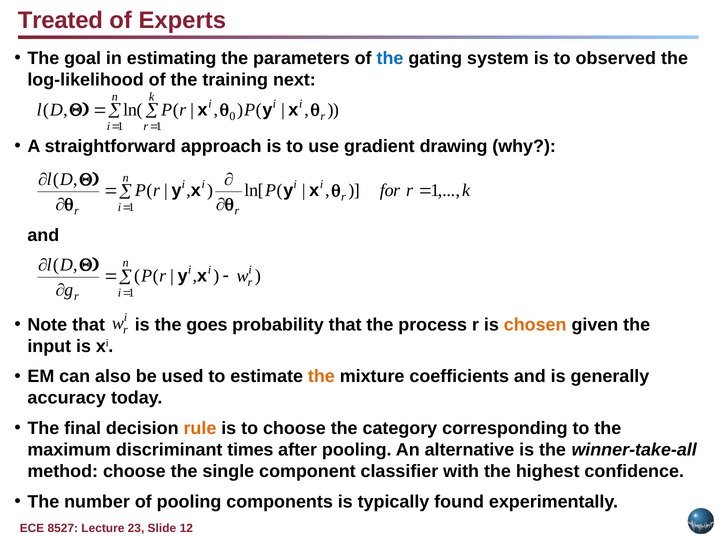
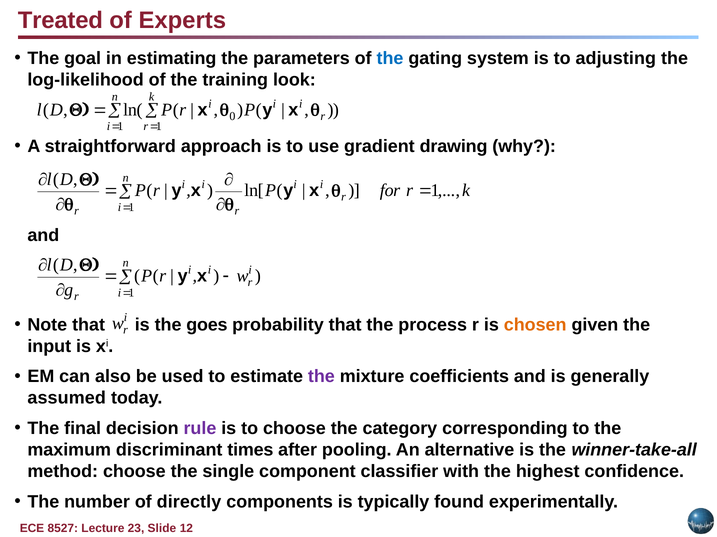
observed: observed -> adjusting (616, 58)
next: next -> look (294, 80)
the colour: orange -> purple (321, 377)
accuracy: accuracy -> assumed (67, 399)
rule colour: orange -> purple (200, 429)
of pooling: pooling -> directly (189, 503)
